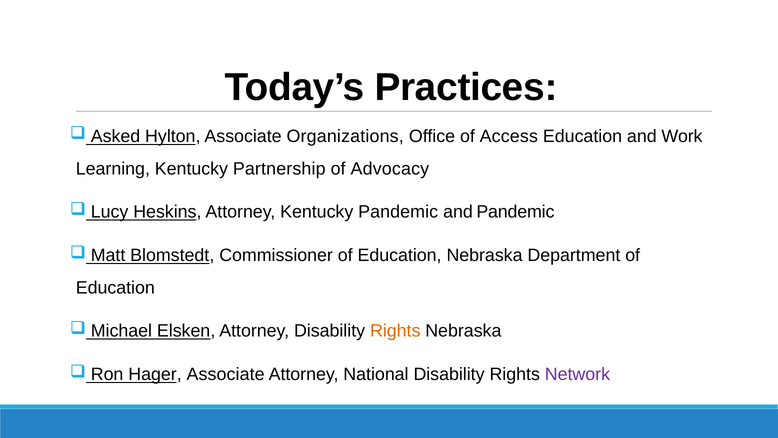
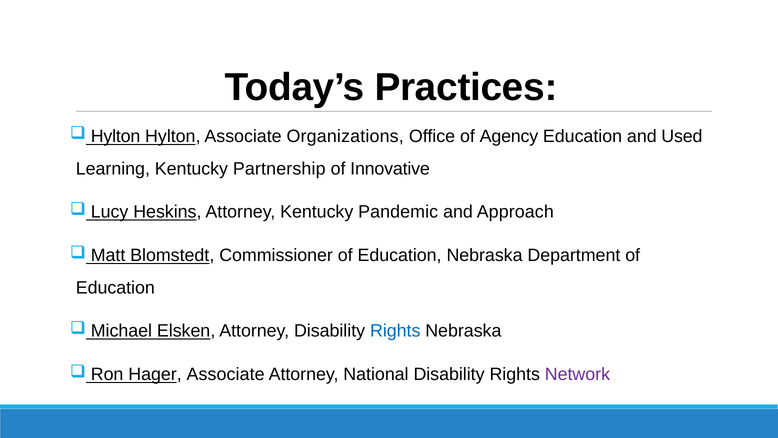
Asked: Asked -> Hylton (116, 136)
Access: Access -> Agency (509, 136)
Work: Work -> Used (682, 136)
Advocacy: Advocacy -> Innovative (390, 168)
and Pandemic: Pandemic -> Approach (515, 212)
Rights colour: orange -> blue (395, 331)
